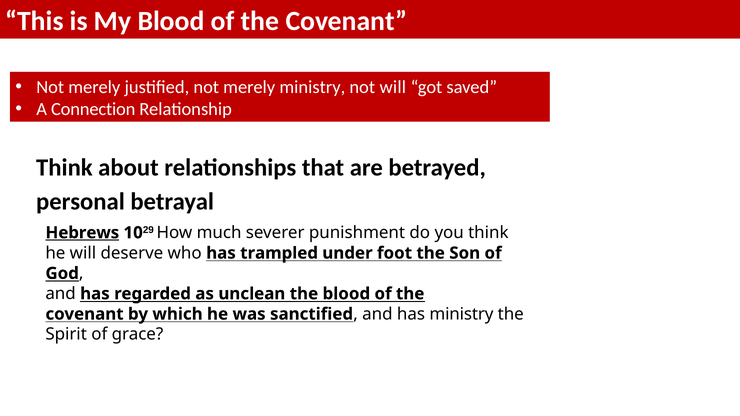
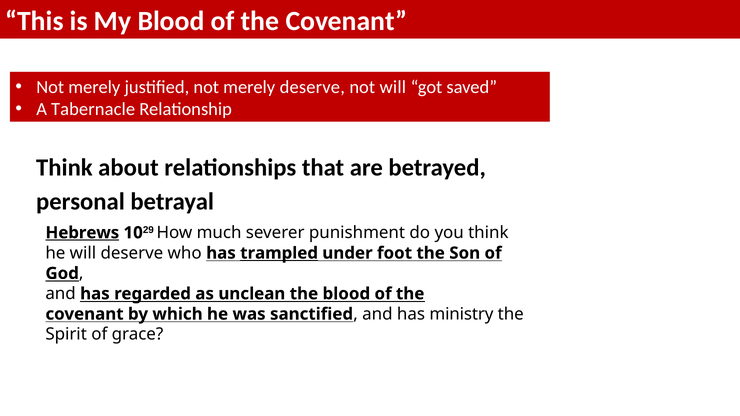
merely ministry: ministry -> deserve (312, 87)
Connection: Connection -> Tabernacle (93, 109)
trampled underline: none -> present (279, 253)
